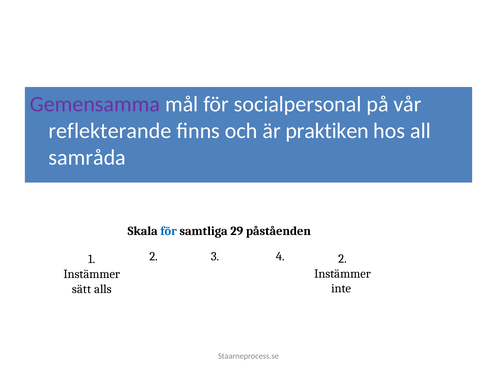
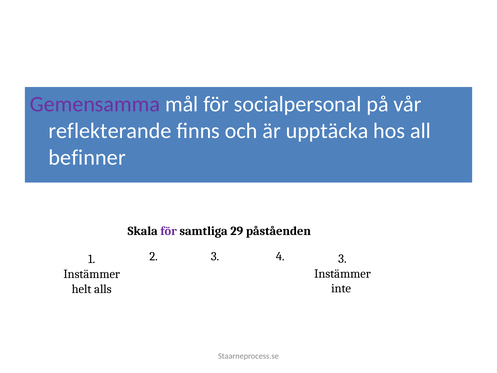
praktiken: praktiken -> upptäcka (327, 131)
samråda: samråda -> befinner (87, 157)
för colour: blue -> purple (169, 231)
4 2: 2 -> 3 (342, 259)
sätt: sätt -> helt (82, 289)
